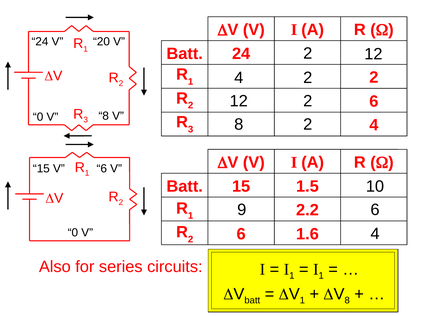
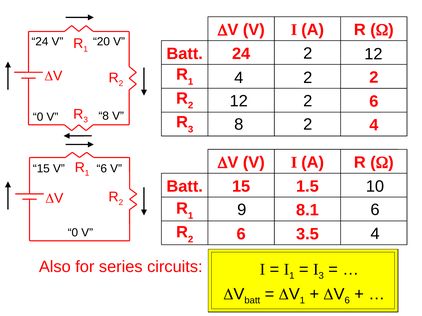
2.2: 2.2 -> 8.1 (307, 210)
1.6: 1.6 -> 3.5 (307, 234)
1: 1 -> 3 (321, 276)
8: 8 -> 6 (347, 301)
